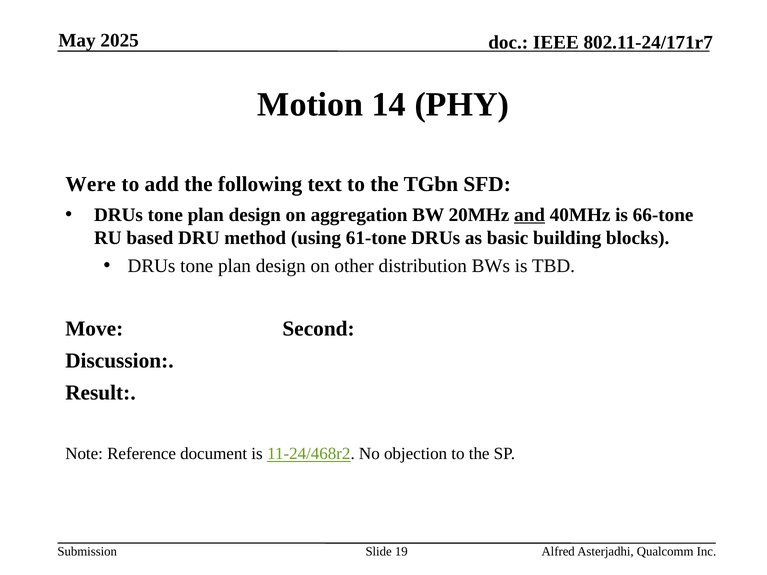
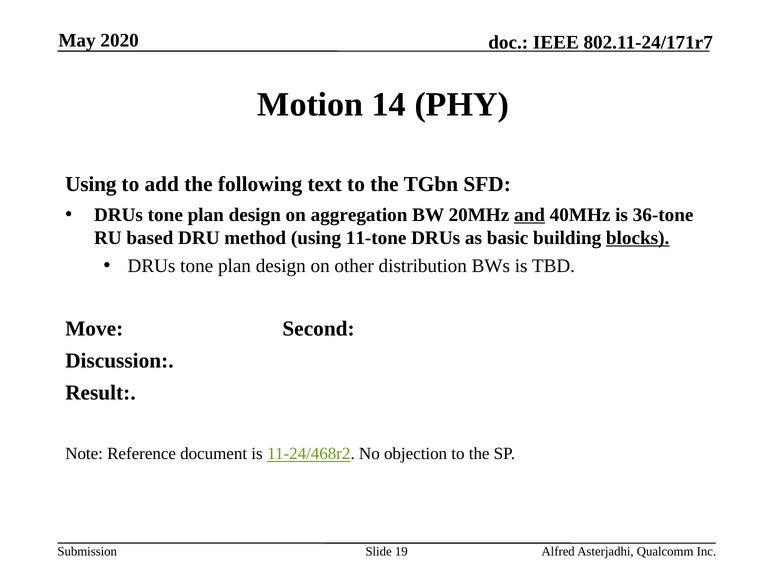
2025: 2025 -> 2020 (120, 41)
Were: Were -> Using (91, 184)
66-tone: 66-tone -> 36-tone (663, 215)
61-tone: 61-tone -> 11-tone (376, 238)
blocks underline: none -> present (638, 238)
